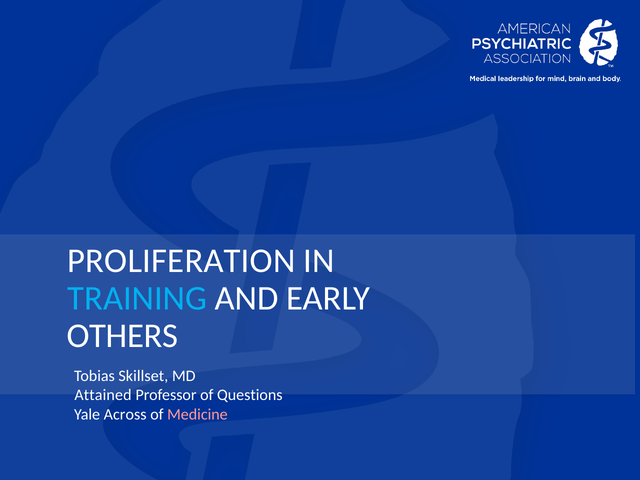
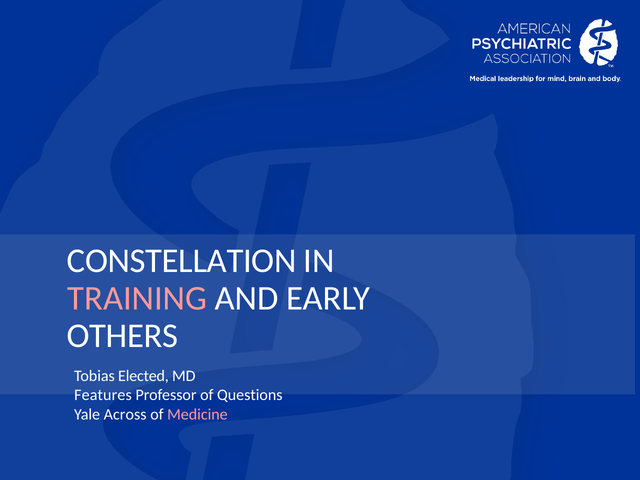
PROLIFERATION: PROLIFERATION -> CONSTELLATION (182, 261)
TRAINING colour: light blue -> pink (137, 298)
Skillset: Skillset -> Elected (143, 376)
Attained: Attained -> Features (103, 395)
